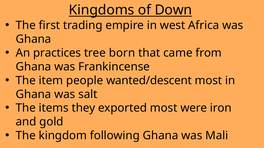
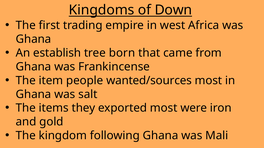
practices: practices -> establish (57, 53)
wanted/descent: wanted/descent -> wanted/sources (149, 81)
